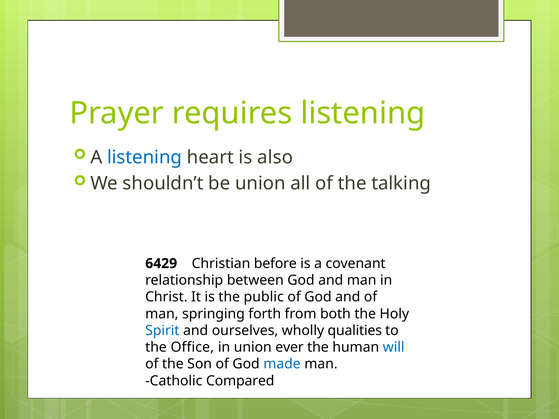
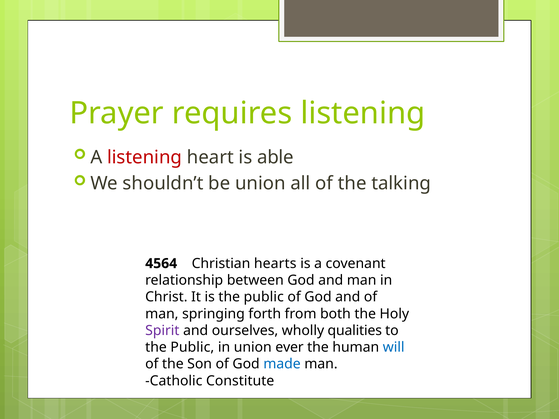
listening colour: blue -> red (145, 157)
also: also -> able (275, 157)
6429: 6429 -> 4564 (161, 264)
before: before -> hearts (275, 264)
Spirit colour: blue -> purple (162, 331)
Office: Office -> Public (192, 347)
Compared: Compared -> Constitute (240, 381)
